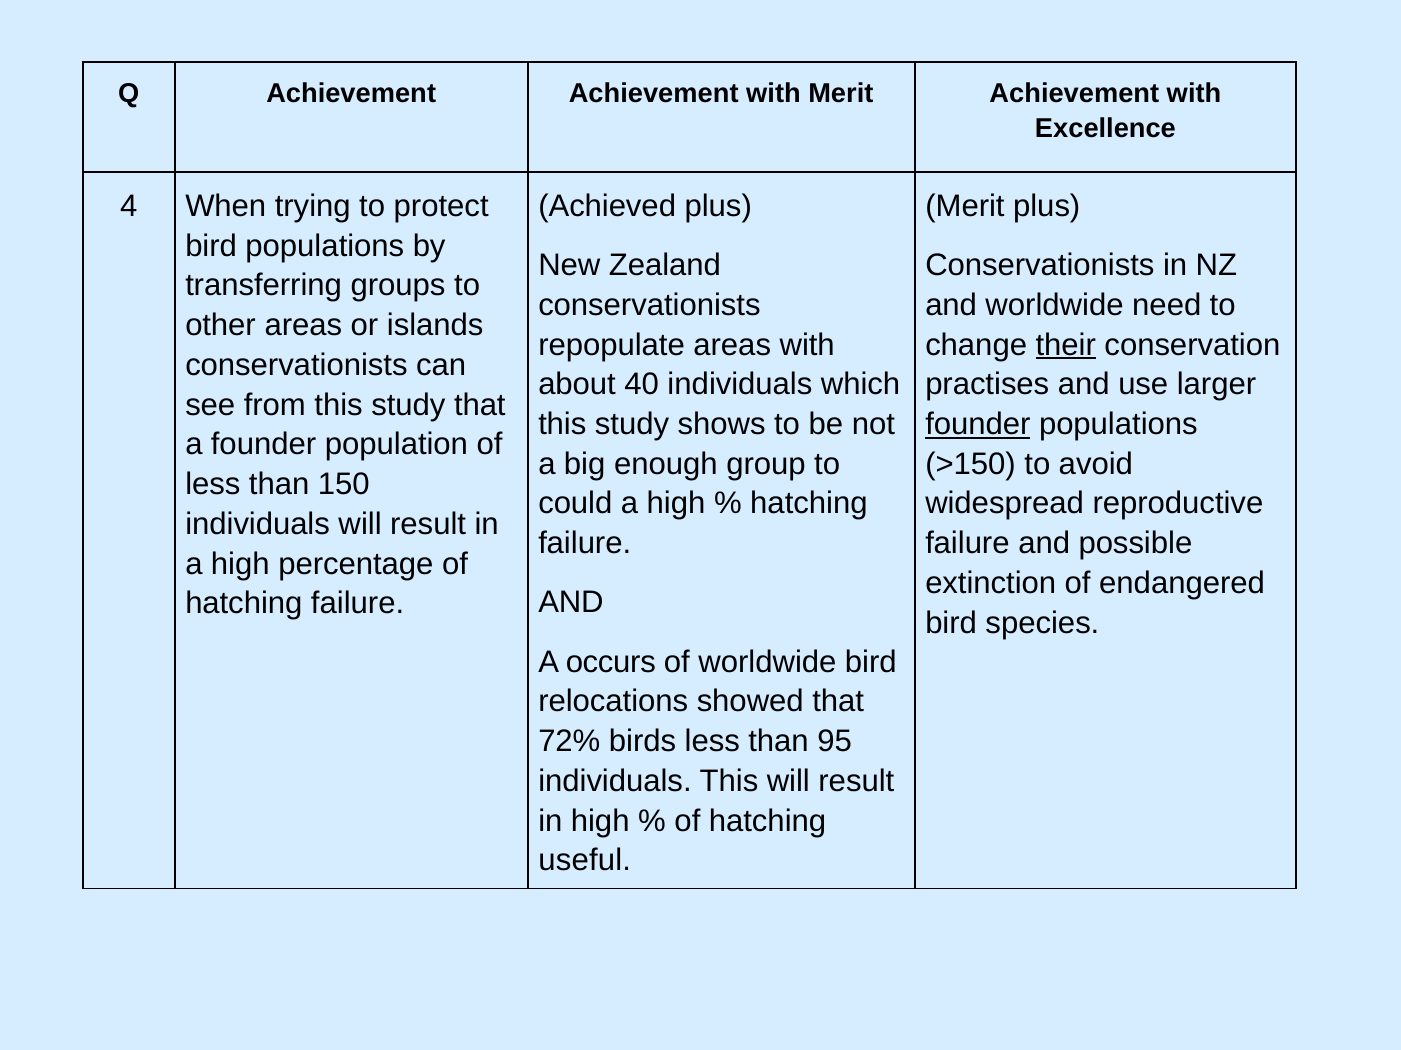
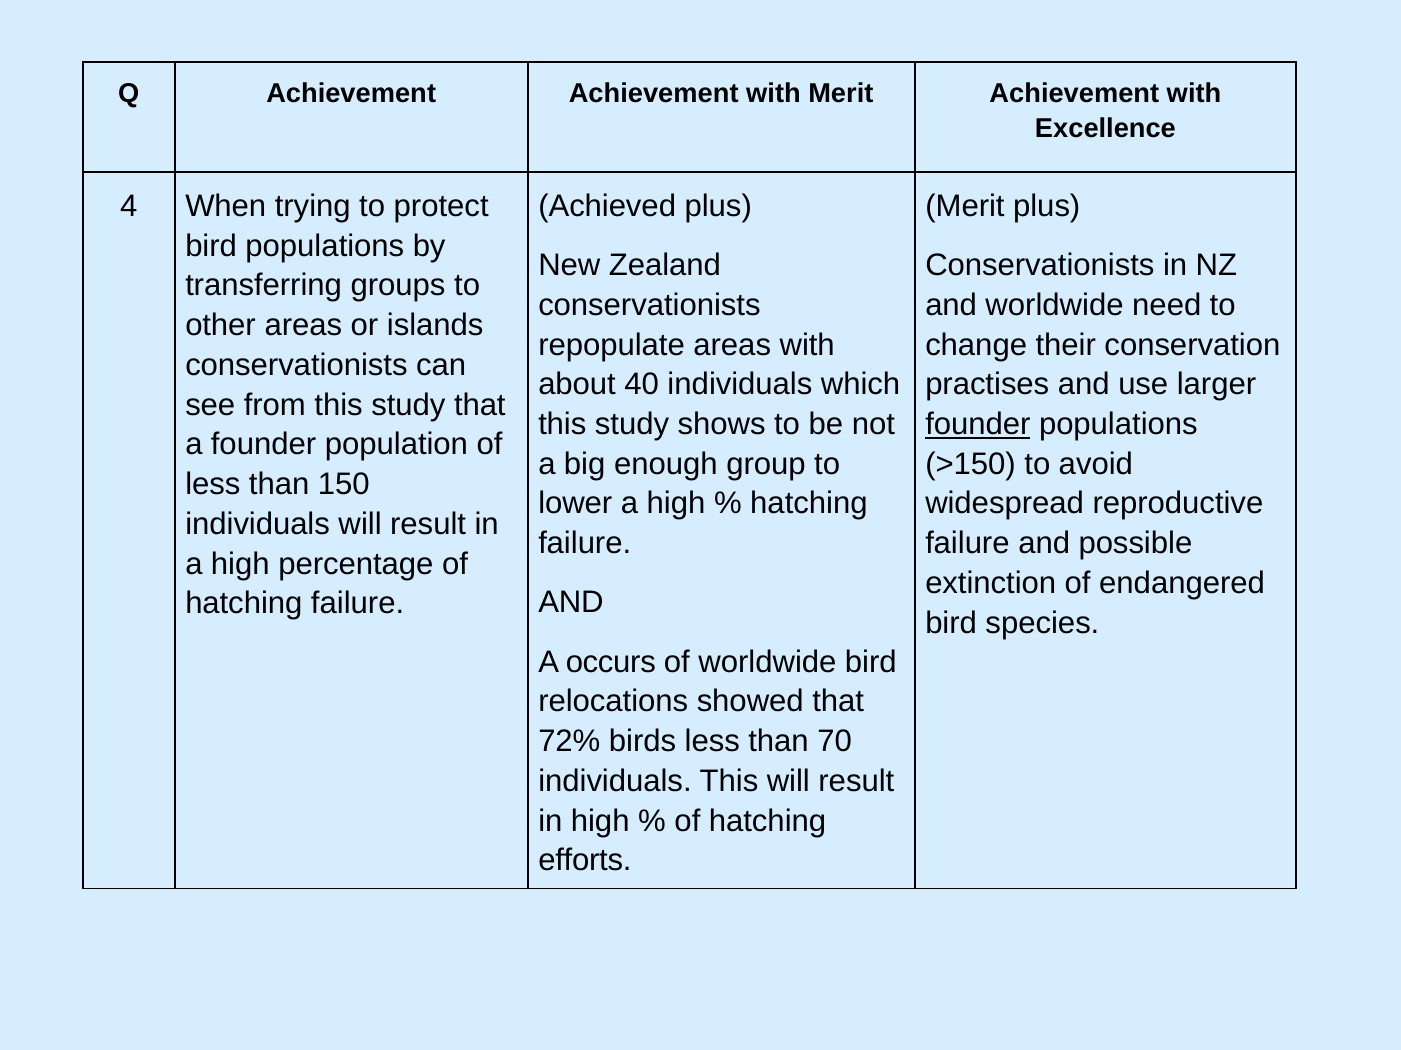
their underline: present -> none (1066, 345)
could: could -> lower (575, 504)
95: 95 -> 70 (835, 742)
useful: useful -> efforts (585, 861)
